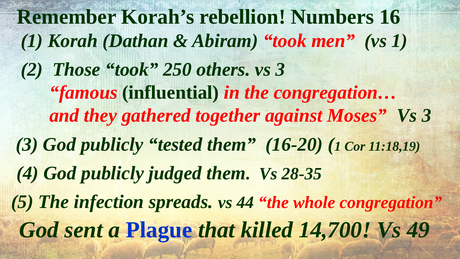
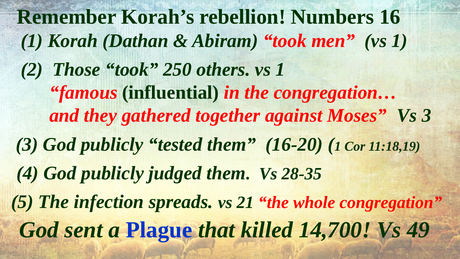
others vs 3: 3 -> 1 (280, 70)
44: 44 -> 21 (245, 202)
